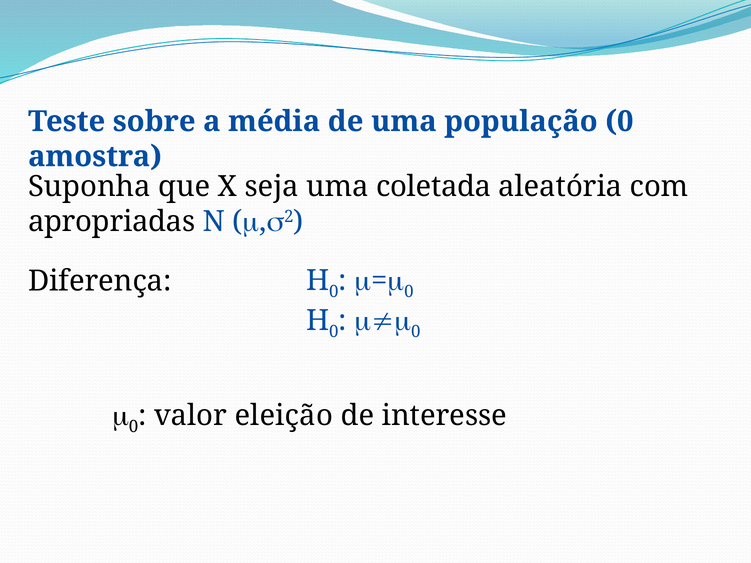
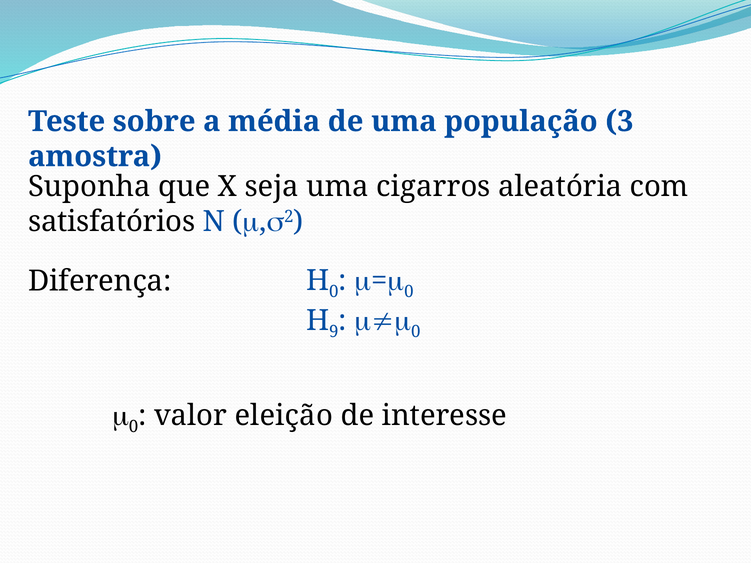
população 0: 0 -> 3 (619, 122)
coletada: coletada -> cigarros (434, 187)
apropriadas: apropriadas -> satisfatórios (112, 222)
0: 0 -> 9 (334, 332)
